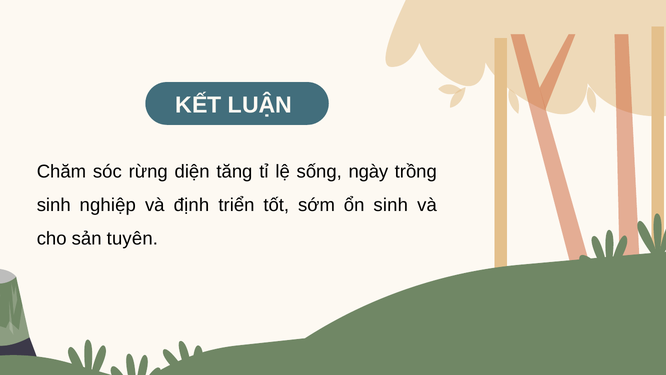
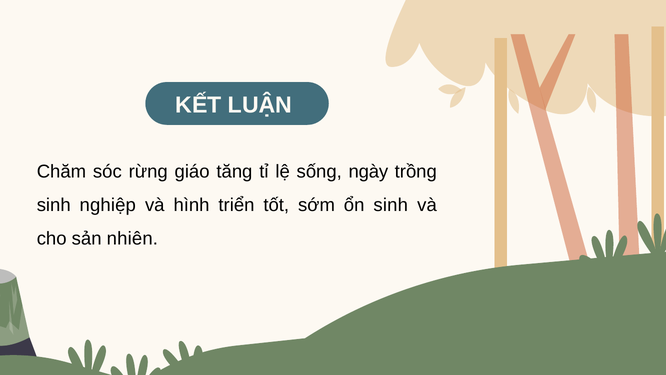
diện: diện -> giáo (192, 172)
định: định -> hình (192, 205)
tuyên: tuyên -> nhiên (132, 238)
